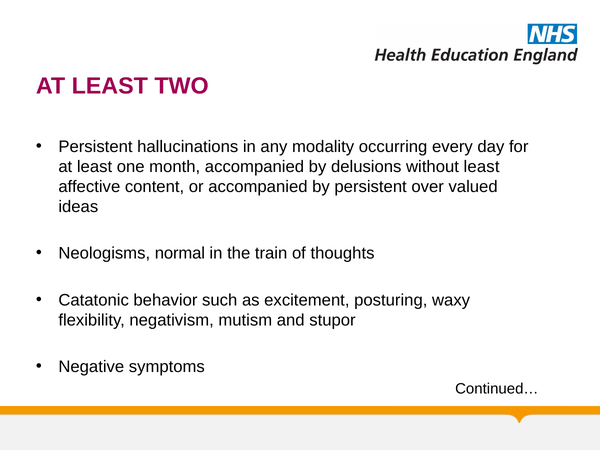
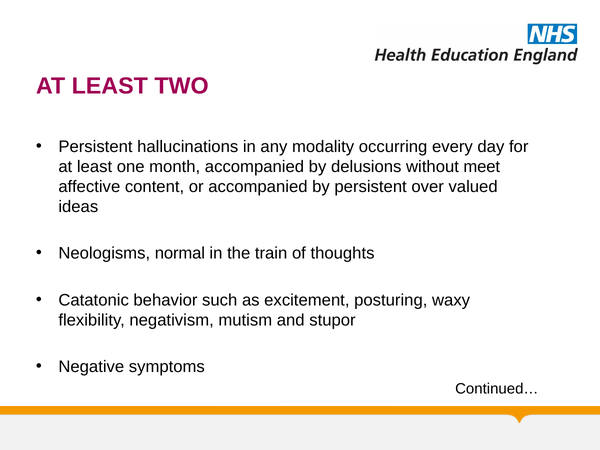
without least: least -> meet (482, 167)
